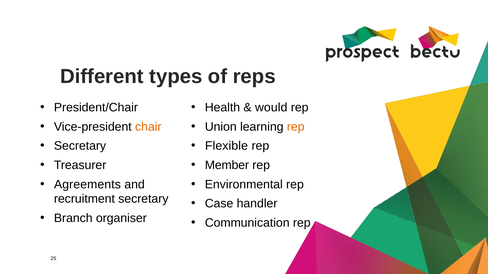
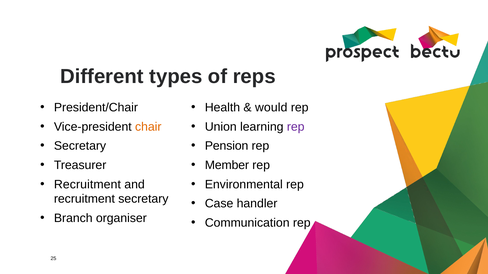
rep colour: orange -> purple (296, 127)
Flexible: Flexible -> Pension (227, 146)
Agreements: Agreements -> Recruitment (87, 185)
